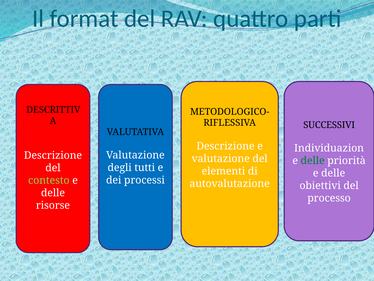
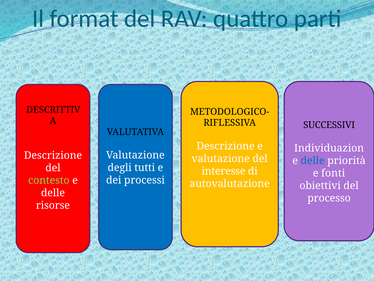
delle colour: green -> blue (313, 160)
elementi: elementi -> interesse (224, 171)
delle: delle -> fonti (333, 173)
